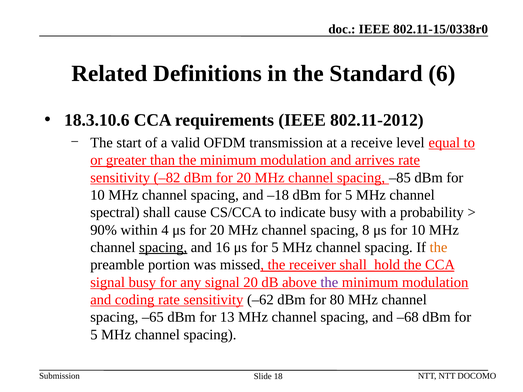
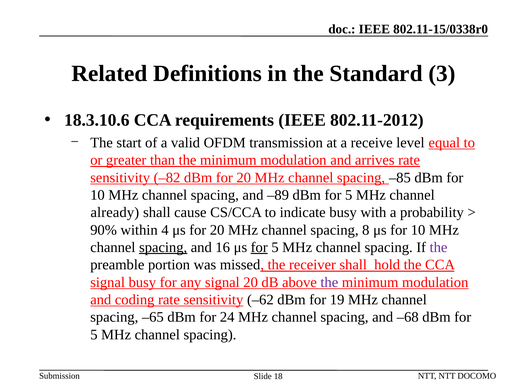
6: 6 -> 3 (442, 74)
–18: –18 -> –89 (278, 195)
spectral: spectral -> already (115, 213)
for underline: none -> present (259, 247)
the colour: orange -> purple (439, 247)
80: 80 -> 19 (337, 300)
13: 13 -> 24 (227, 317)
